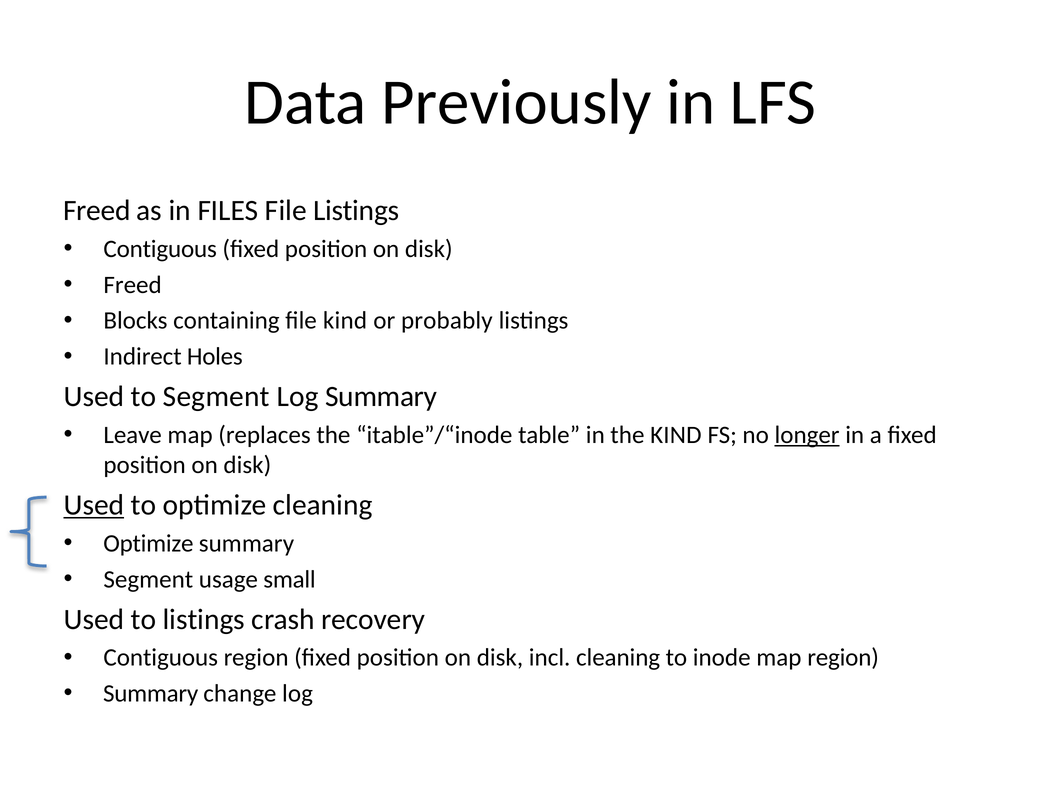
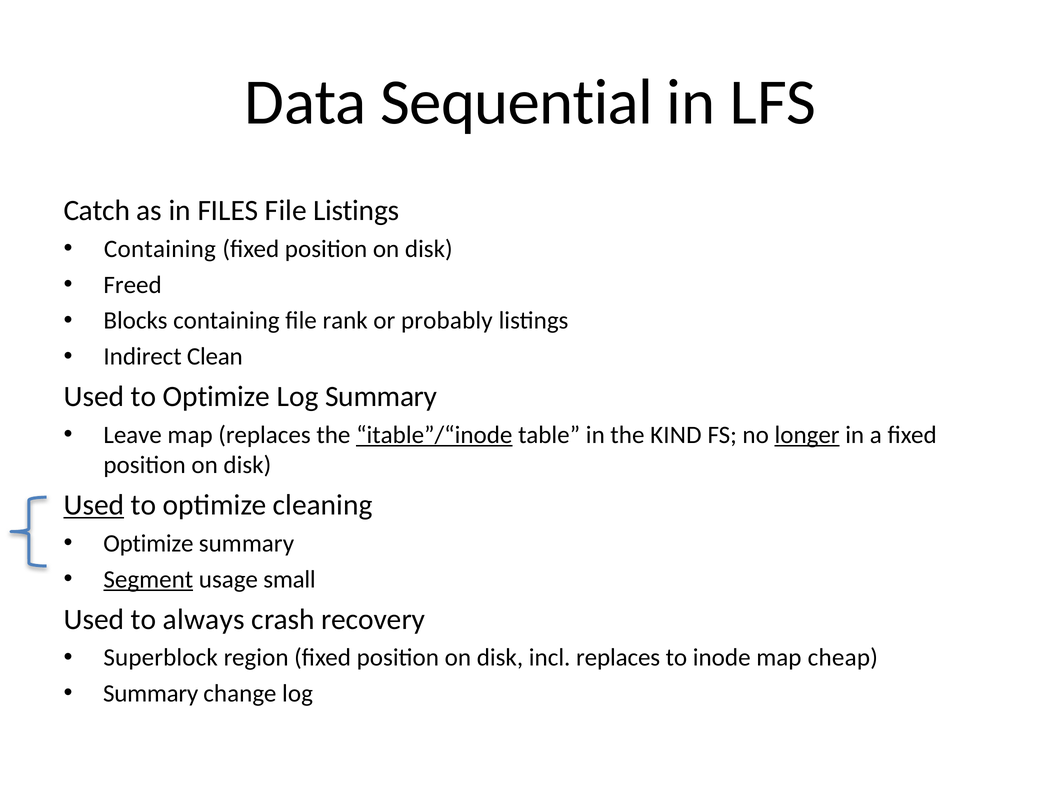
Previously: Previously -> Sequential (517, 103)
Freed: Freed -> Catch (97, 211)
Contiguous: Contiguous -> Containing (160, 249)
file kind: kind -> rank (345, 321)
Holes: Holes -> Clean (215, 357)
Segment: Segment -> Optimize (216, 397)
itable”/“inode underline: none -> present (434, 435)
Segment underline: none -> present (148, 580)
to listings: listings -> always (204, 620)
Contiguous: Contiguous -> Superblock (161, 658)
incl cleaning: cleaning -> replaces (618, 658)
map region: region -> cheap (843, 658)
